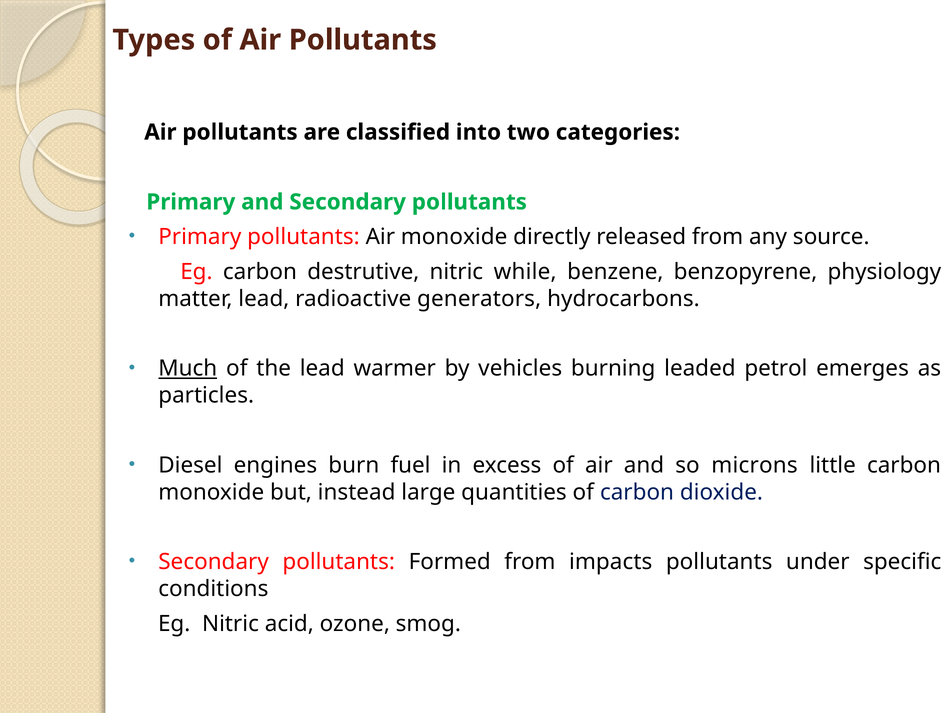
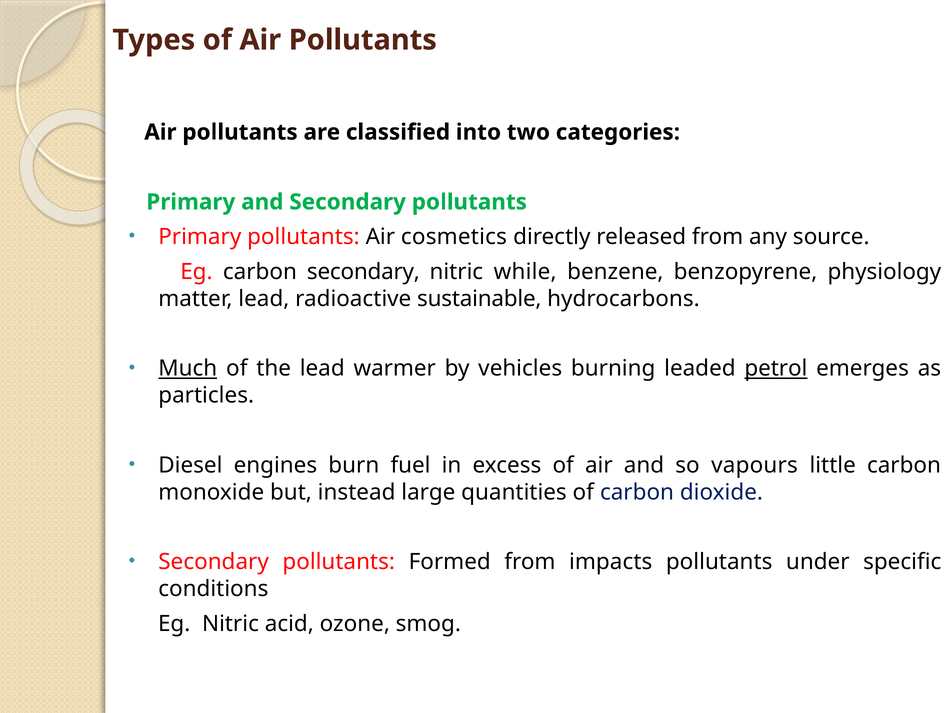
Air monoxide: monoxide -> cosmetics (454, 237)
carbon destrutive: destrutive -> secondary (363, 272)
generators: generators -> sustainable (479, 299)
petrol underline: none -> present (776, 369)
microns: microns -> vapours (755, 465)
